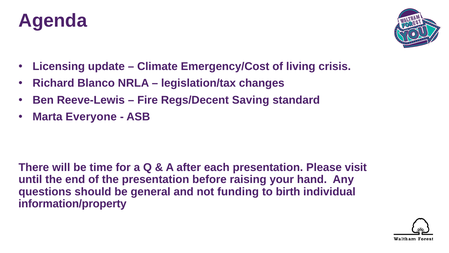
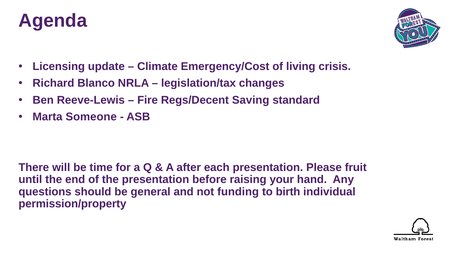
Everyone: Everyone -> Someone (91, 117)
visit: visit -> fruit (356, 167)
information/property: information/property -> permission/property (72, 203)
